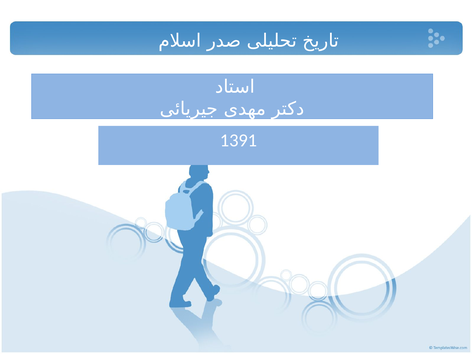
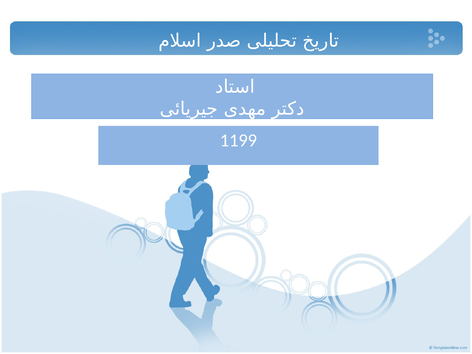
1391: 1391 -> 1199 (238, 141)
